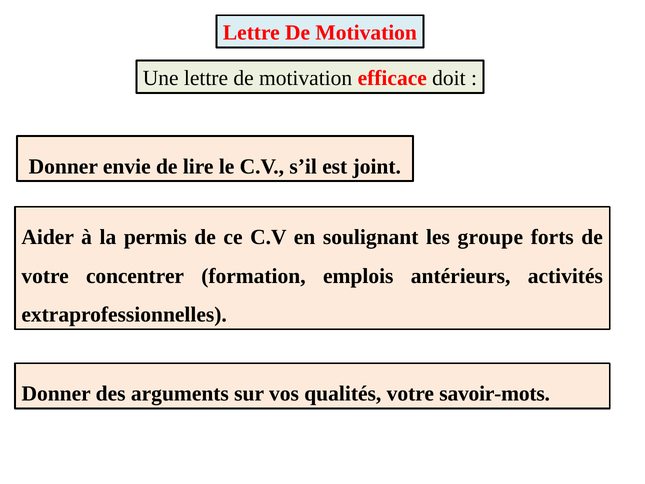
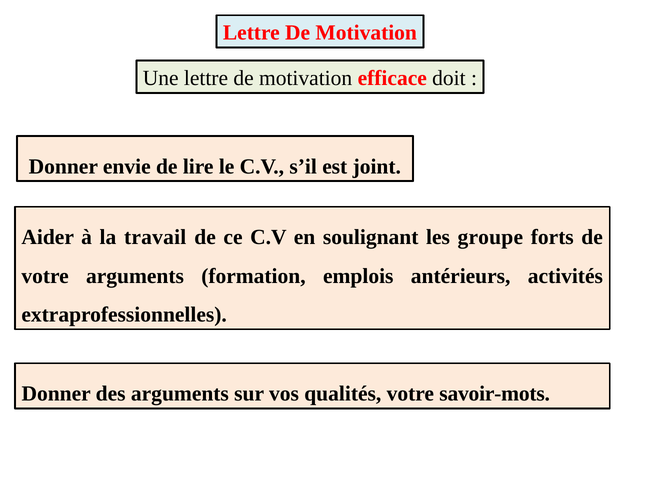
permis: permis -> travail (155, 237)
votre concentrer: concentrer -> arguments (135, 276)
